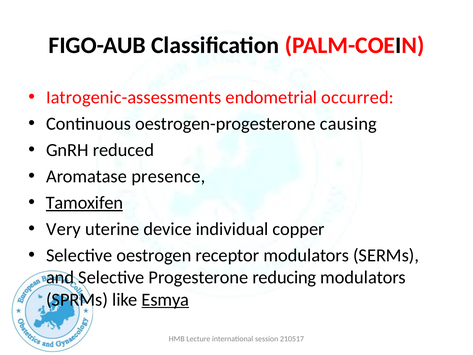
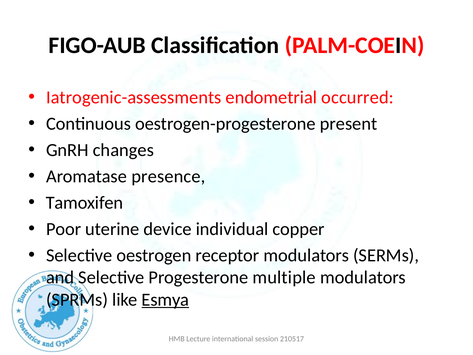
causing: causing -> present (348, 124)
reduced: reduced -> changes (123, 150)
Tamoxifen underline: present -> none (84, 203)
Very: Very -> Poor (64, 229)
reducing: reducing -> multiple (284, 277)
